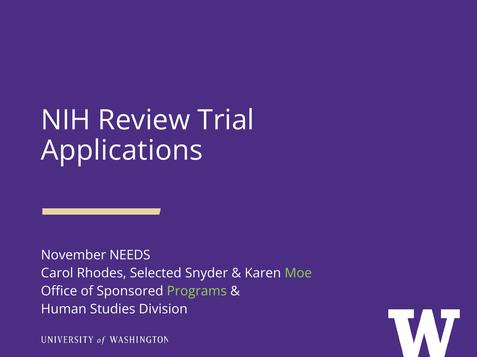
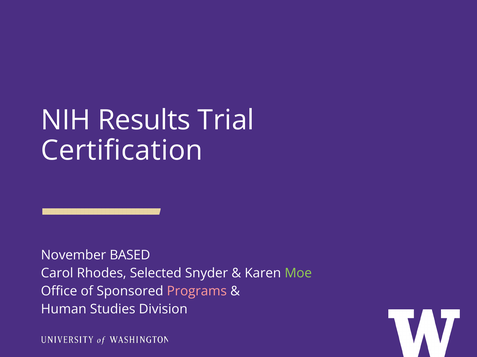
Review: Review -> Results (144, 120)
Applications: Applications -> Certification (122, 151)
NEEDS: NEEDS -> BASED (130, 256)
Programs colour: light green -> pink (197, 292)
